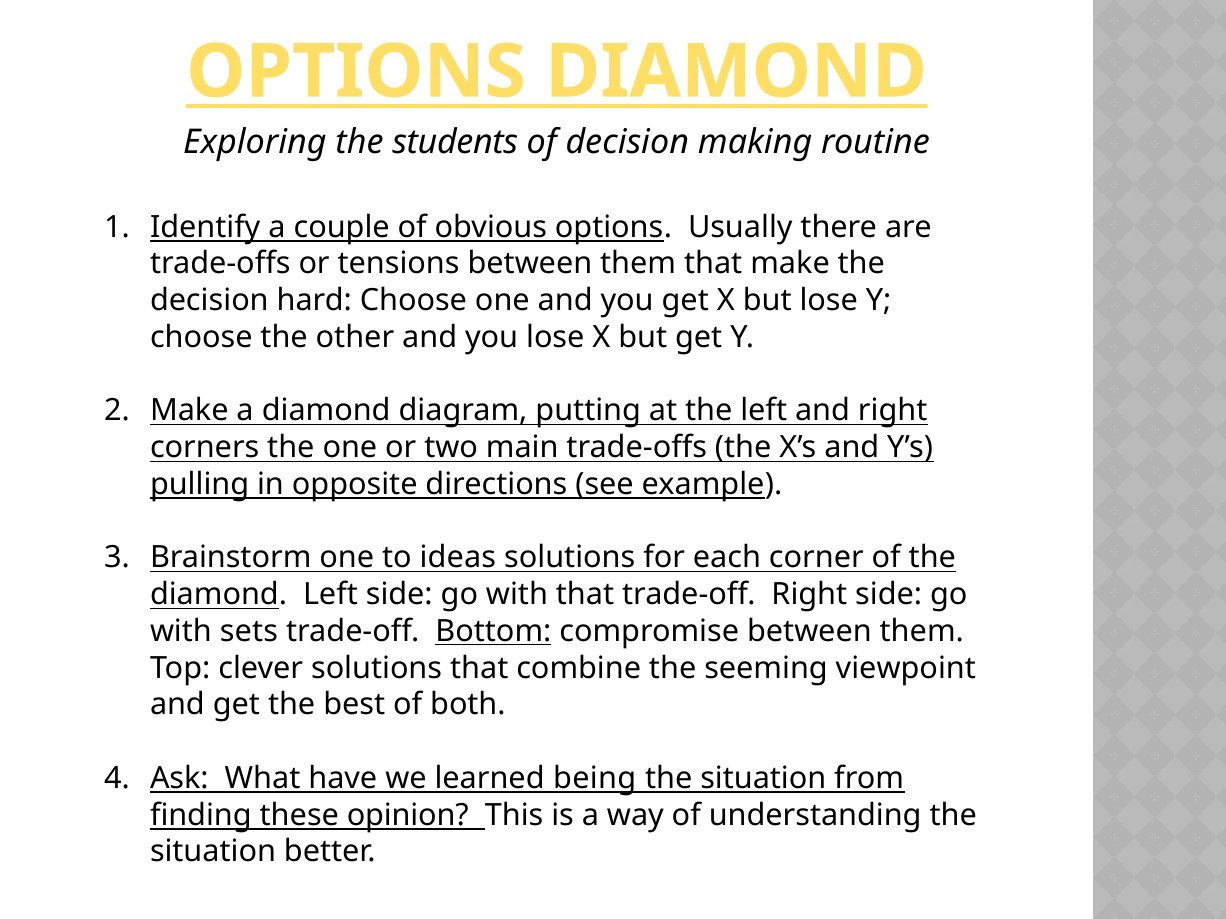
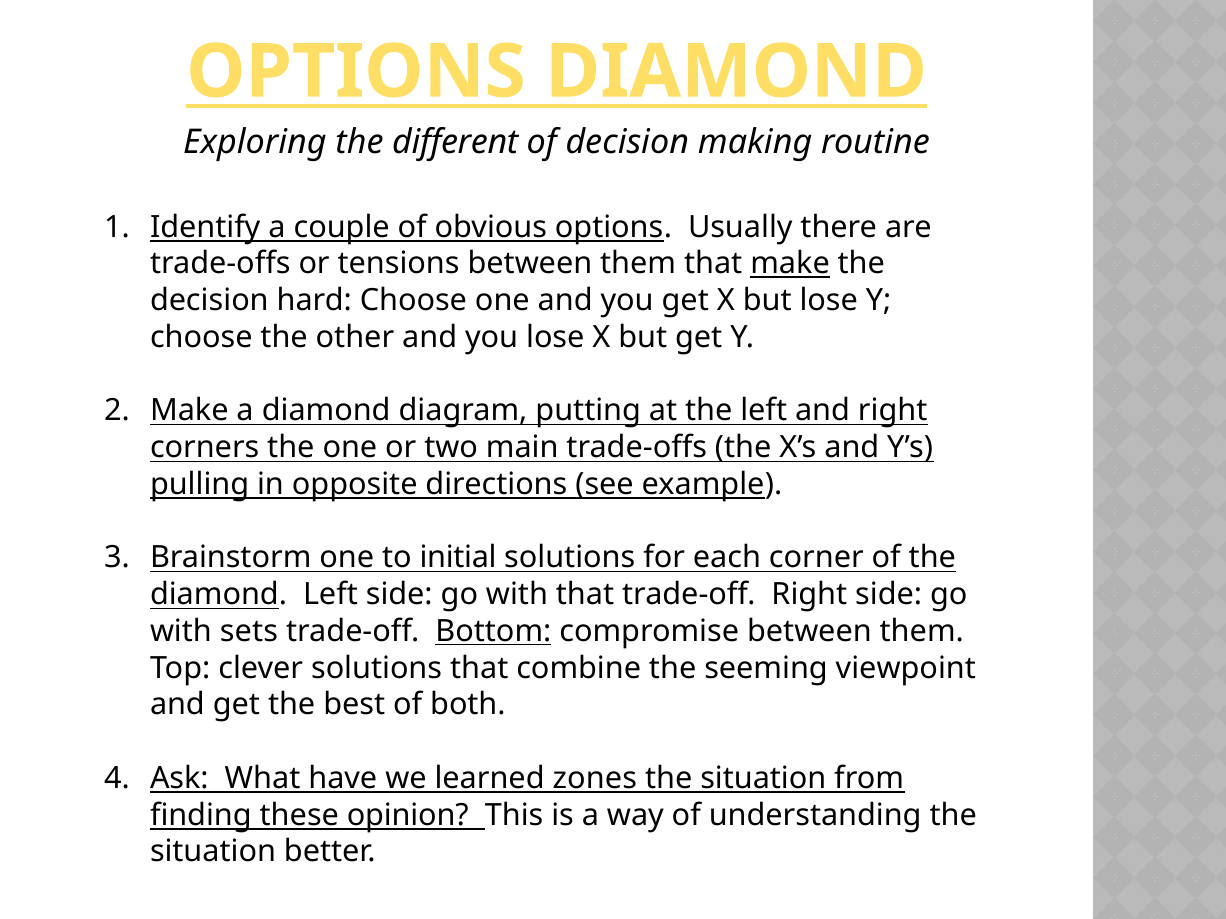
students: students -> different (455, 142)
make underline: none -> present (790, 264)
ideas: ideas -> initial (458, 558)
being: being -> zones (595, 779)
